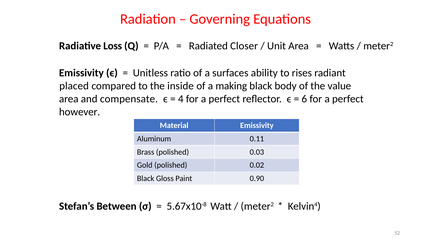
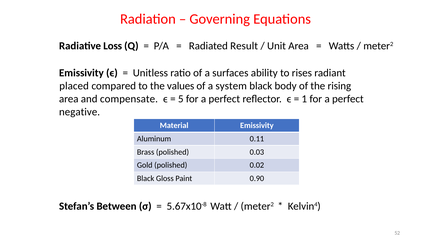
Closer: Closer -> Result (244, 46)
inside: inside -> values (181, 86)
making: making -> system (231, 86)
value: value -> rising (339, 86)
4: 4 -> 5 (181, 99)
6: 6 -> 1 (304, 99)
however: however -> negative (80, 112)
